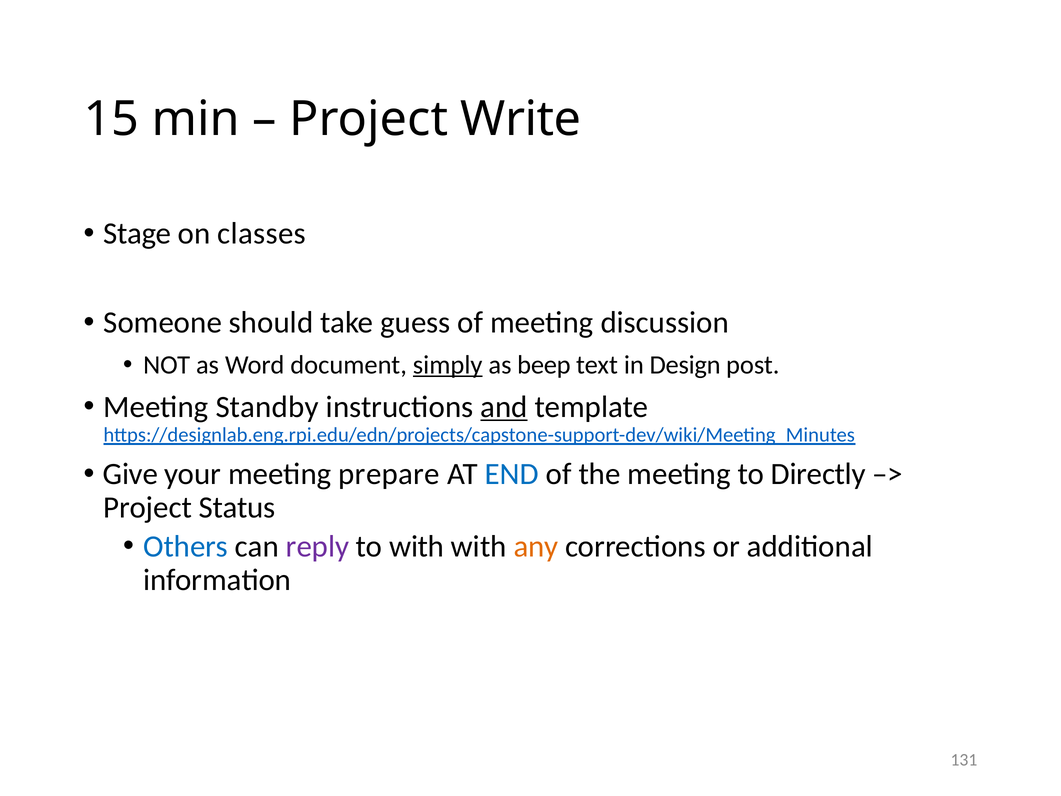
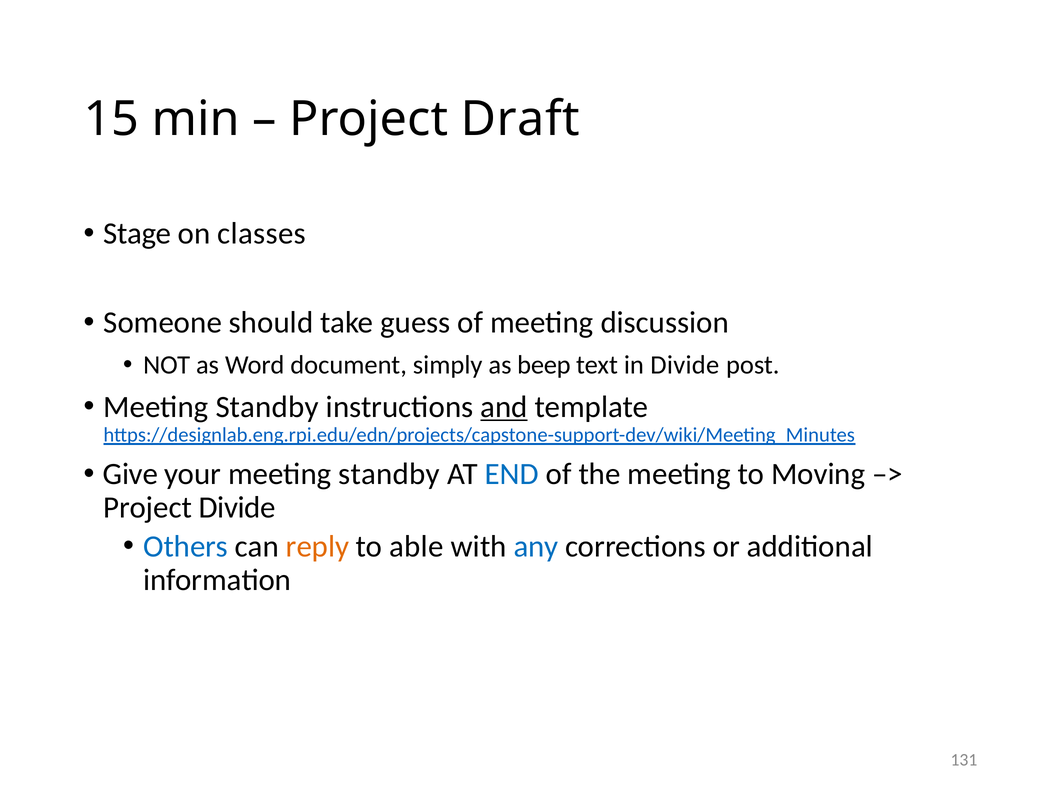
Write: Write -> Draft (520, 119)
simply underline: present -> none (448, 365)
in Design: Design -> Divide (685, 365)
your meeting prepare: prepare -> standby (389, 474)
Directly: Directly -> Moving (818, 474)
Project Status: Status -> Divide (237, 507)
reply colour: purple -> orange (317, 546)
to with: with -> able (416, 546)
any colour: orange -> blue (536, 546)
